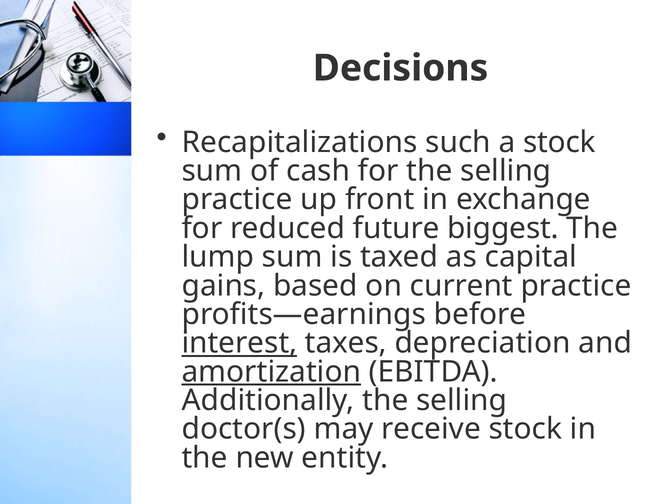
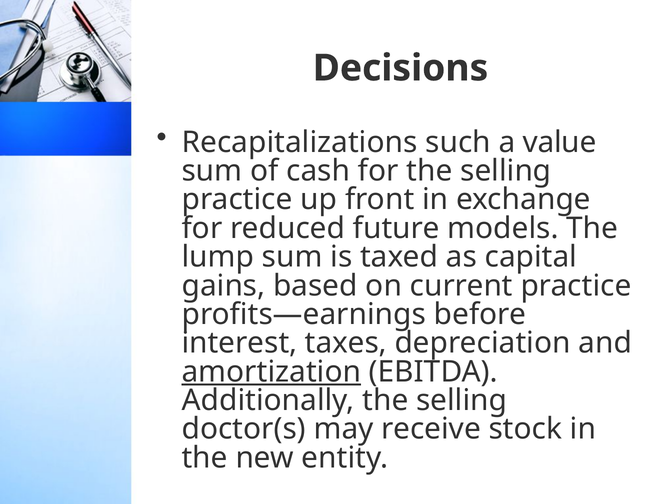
a stock: stock -> value (560, 142)
biggest: biggest -> models (503, 228)
interest underline: present -> none (239, 343)
